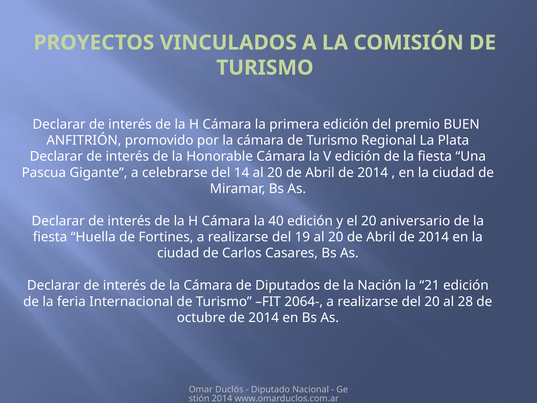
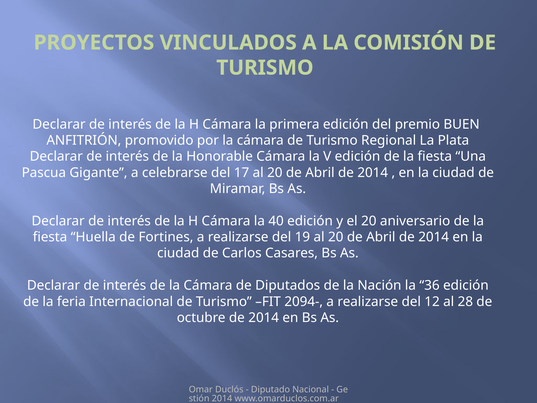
14: 14 -> 17 (242, 173)
21: 21 -> 36 (430, 285)
2064-: 2064- -> 2094- (304, 301)
del 20: 20 -> 12 (432, 301)
